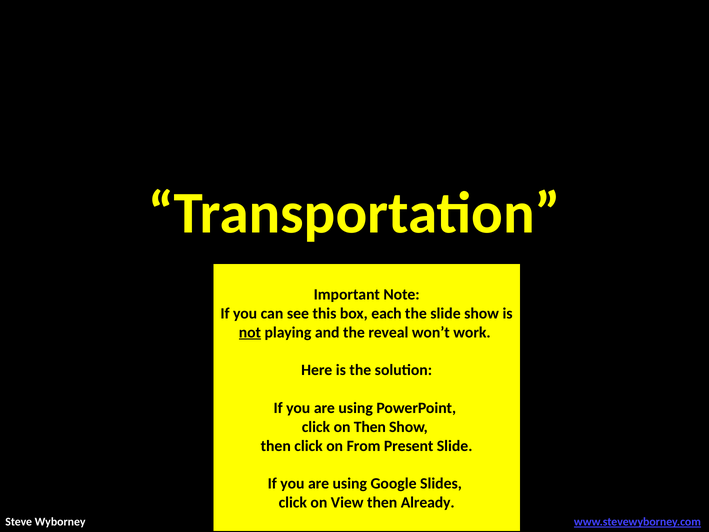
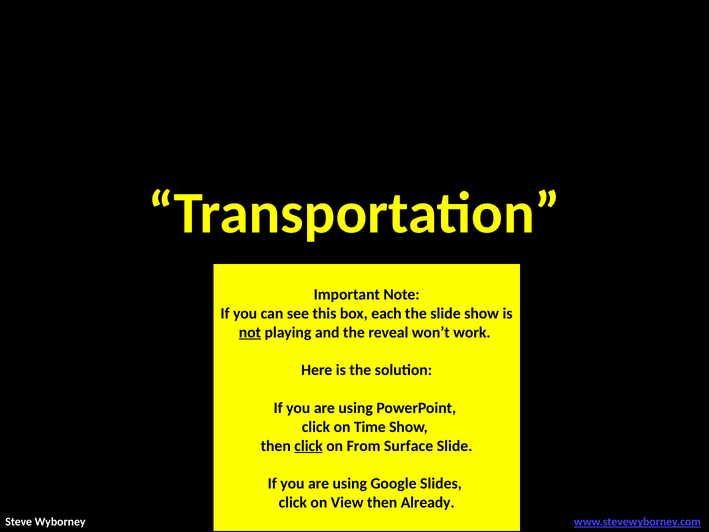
on Then: Then -> Time (370, 427)
click underline: none -> present (309, 446)
Present: Present -> Surface (409, 446)
